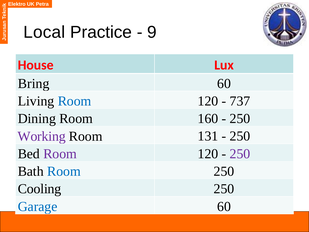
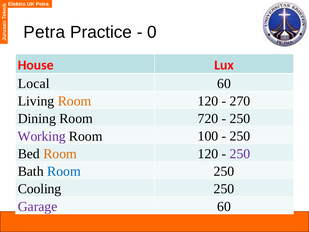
Local: Local -> Petra (44, 32)
9: 9 -> 0 (152, 32)
Bring: Bring -> Local (34, 83)
Room colour: blue -> orange (75, 101)
737: 737 -> 270 (240, 101)
160: 160 -> 720 (208, 119)
131: 131 -> 100 (208, 136)
Room colour: purple -> orange (60, 154)
Garage colour: blue -> purple (38, 206)
